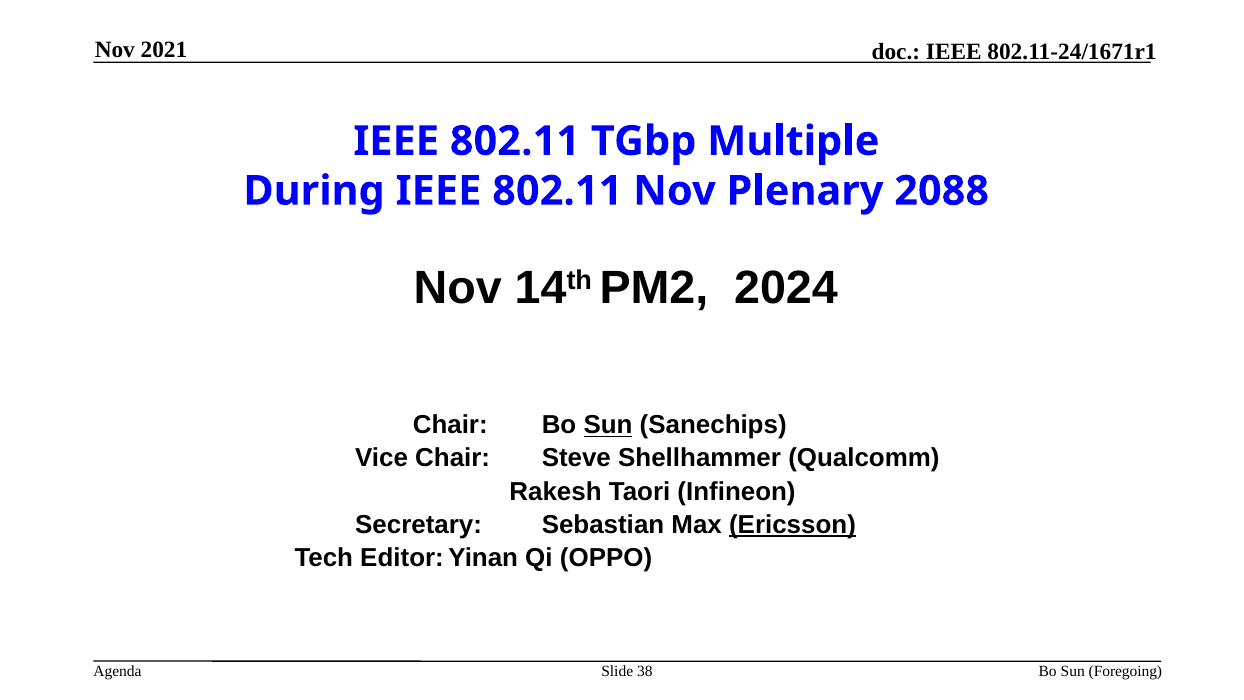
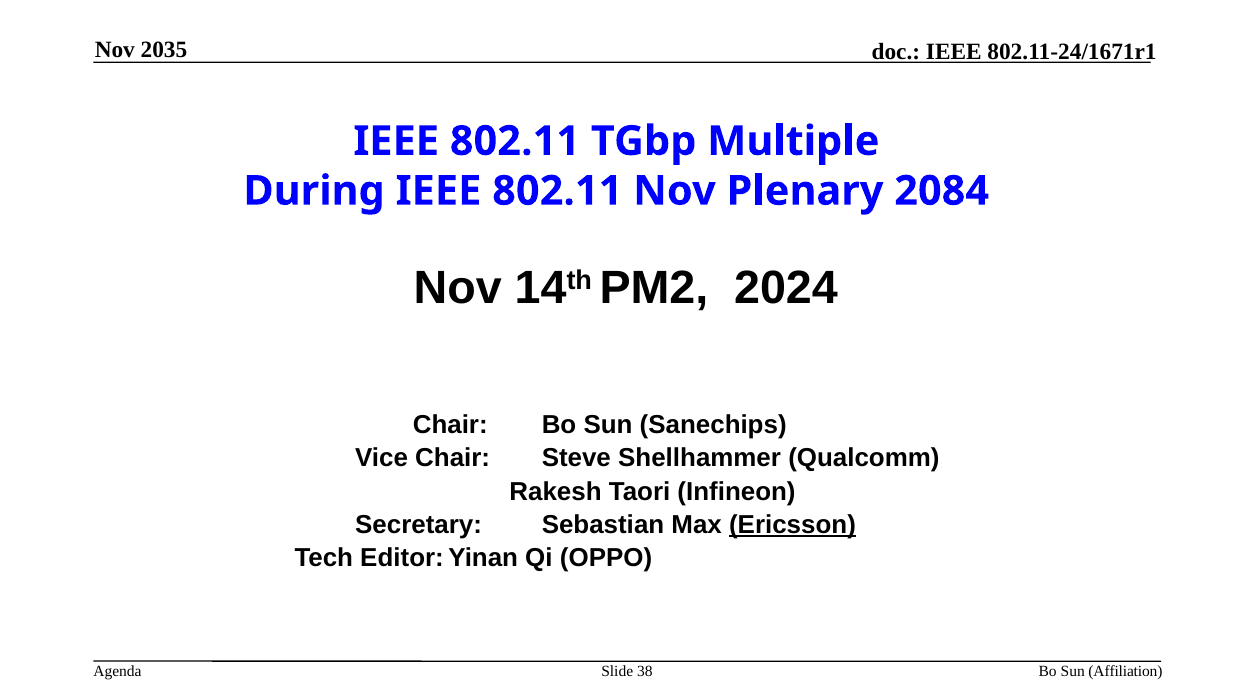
2021: 2021 -> 2035 (164, 49)
2088: 2088 -> 2084 (942, 191)
Sun underline: present -> none (608, 425)
Foregoing: Foregoing -> Affiliation (1125, 671)
